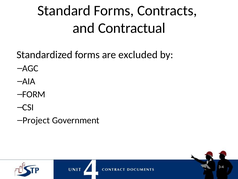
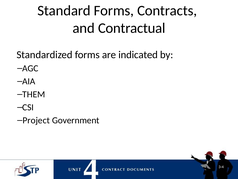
excluded: excluded -> indicated (138, 55)
FORM: FORM -> THEM (34, 94)
